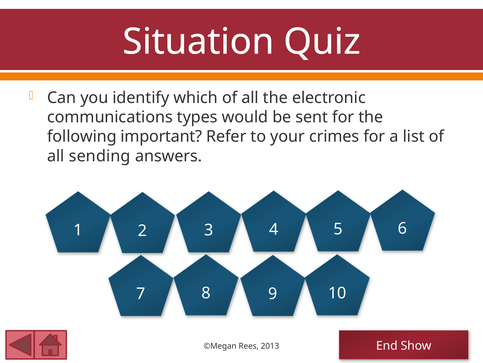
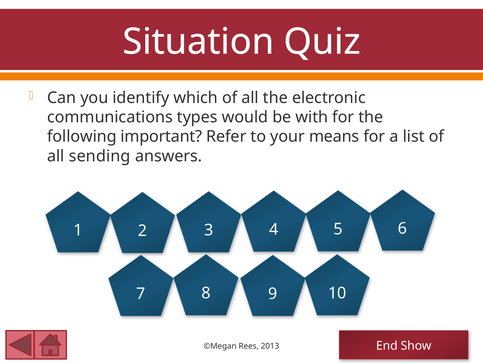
sent: sent -> with (312, 117)
crimes: crimes -> means (334, 136)
